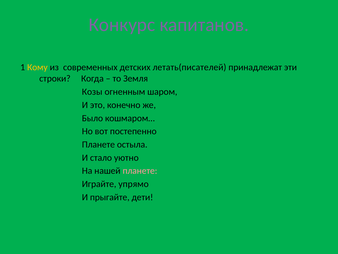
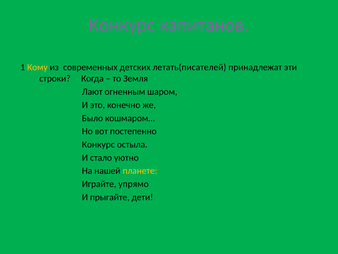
Козы: Козы -> Лают (92, 92)
Планете: Планете -> Конкурс (98, 144)
планете colour: pink -> yellow (140, 171)
